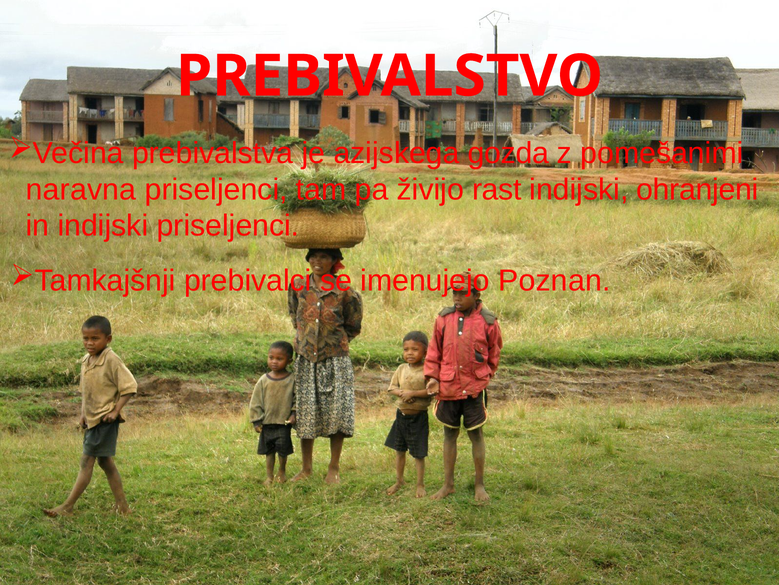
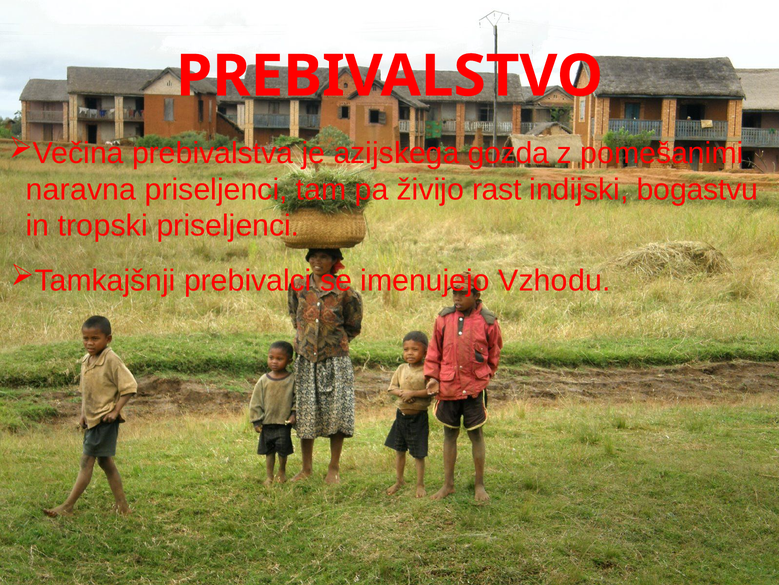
ohranjeni: ohranjeni -> bogastvu (697, 189)
in indijski: indijski -> tropski (103, 226)
Poznan: Poznan -> Vzhodu (554, 280)
